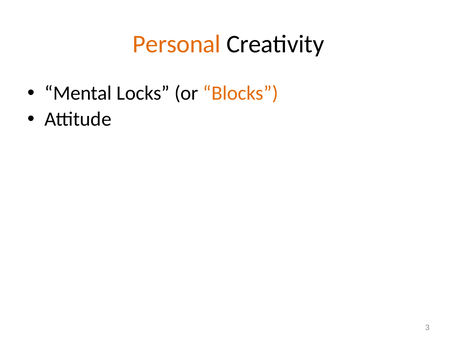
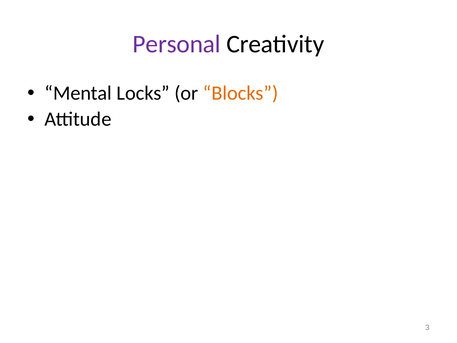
Personal colour: orange -> purple (177, 44)
